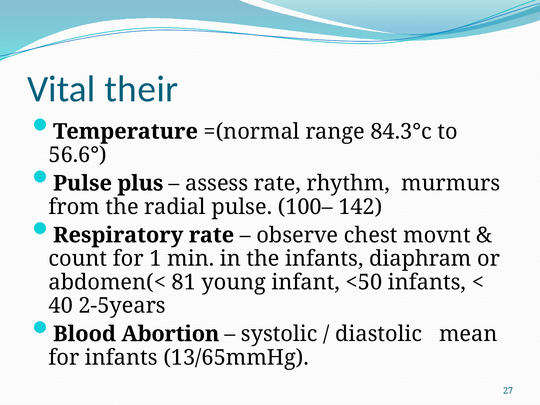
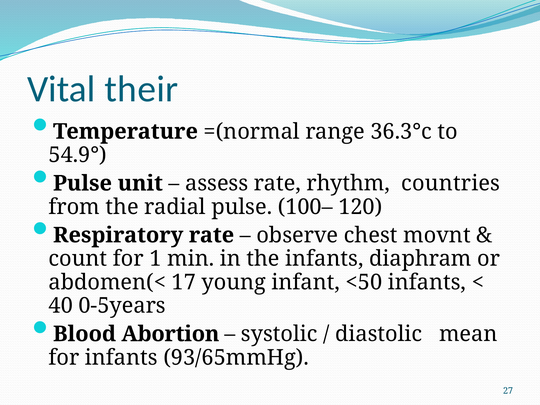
84.3°c: 84.3°c -> 36.3°c (401, 132)
56.6°: 56.6° -> 54.9° (78, 155)
plus: plus -> unit (140, 183)
murmurs: murmurs -> countries (451, 183)
142: 142 -> 120 (360, 207)
81: 81 -> 17 (184, 282)
2-5years: 2-5years -> 0-5years (122, 306)
13/65mmHg: 13/65mmHg -> 93/65mmHg (236, 357)
